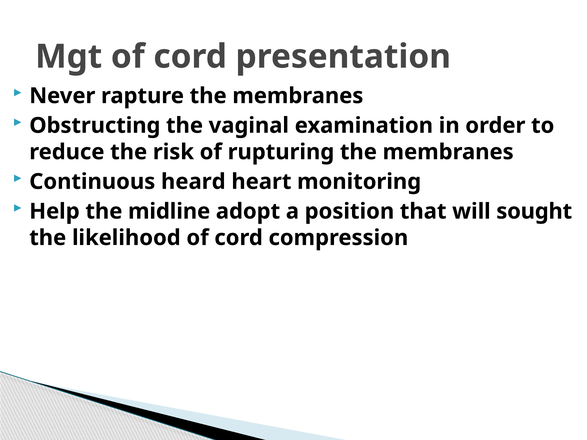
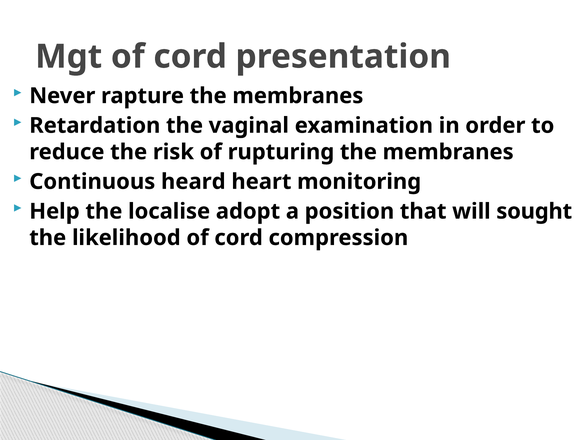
Obstructing: Obstructing -> Retardation (95, 126)
midline: midline -> localise (169, 211)
